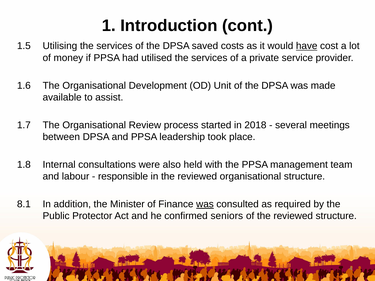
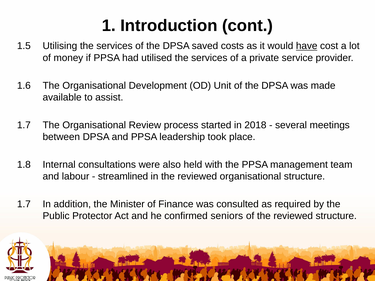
responsible: responsible -> streamlined (123, 177)
8.1: 8.1 -> 1.7 (24, 204)
was underline: present -> none (205, 204)
